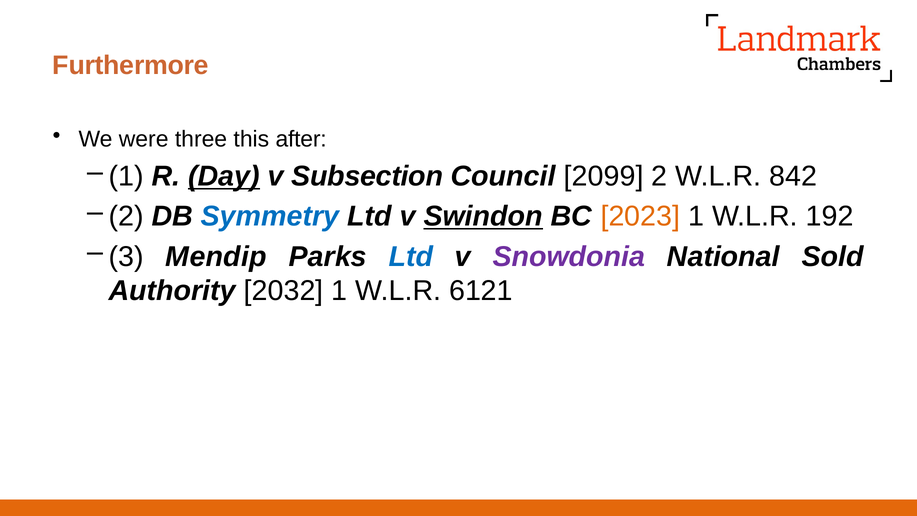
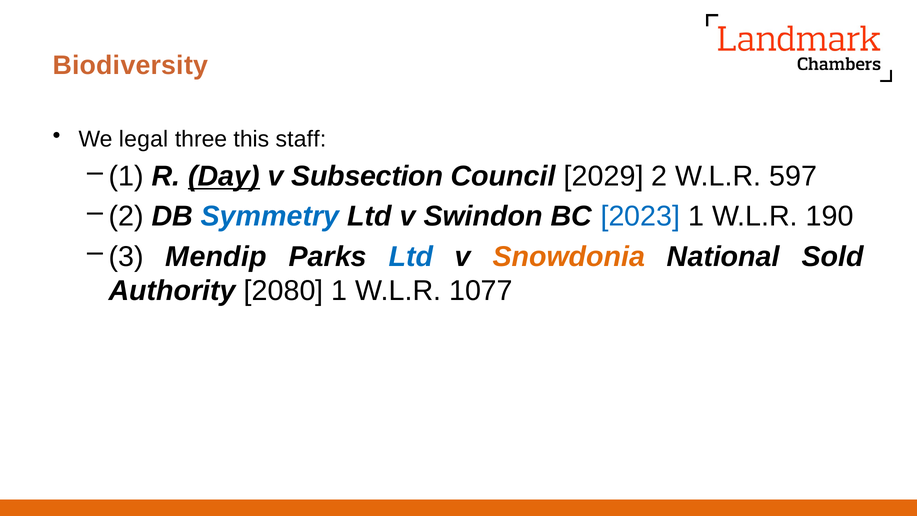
Furthermore: Furthermore -> Biodiversity (130, 65)
were: were -> legal (144, 139)
after: after -> staff (301, 139)
2099: 2099 -> 2029 (604, 176)
842: 842 -> 597 (793, 176)
Swindon underline: present -> none (483, 216)
2023 colour: orange -> blue (640, 216)
192: 192 -> 190 (830, 216)
Snowdonia colour: purple -> orange (569, 256)
2032: 2032 -> 2080 (284, 291)
6121: 6121 -> 1077 (481, 291)
